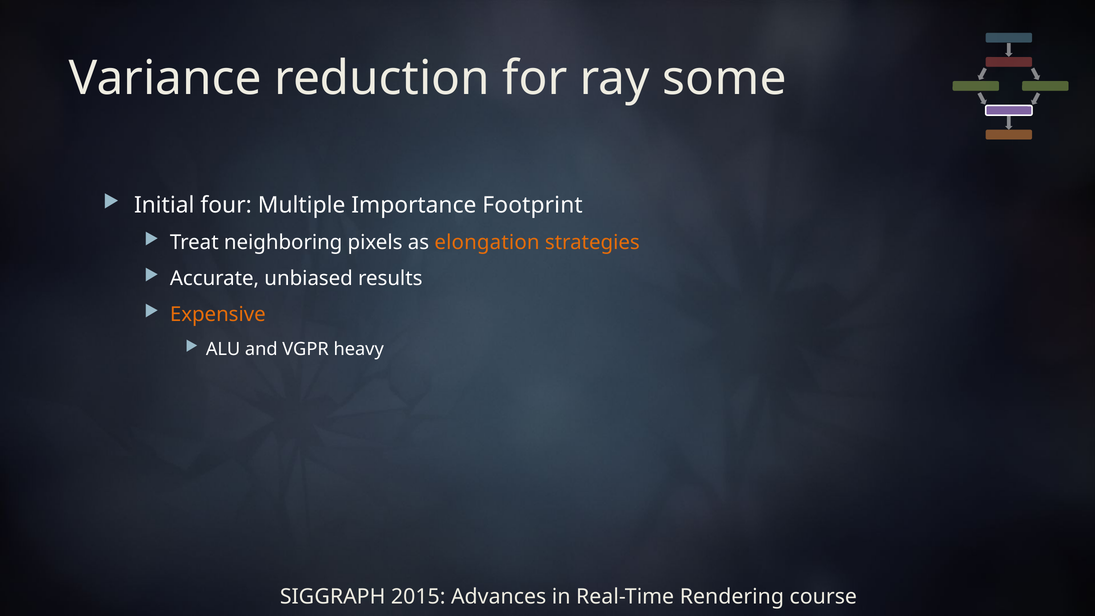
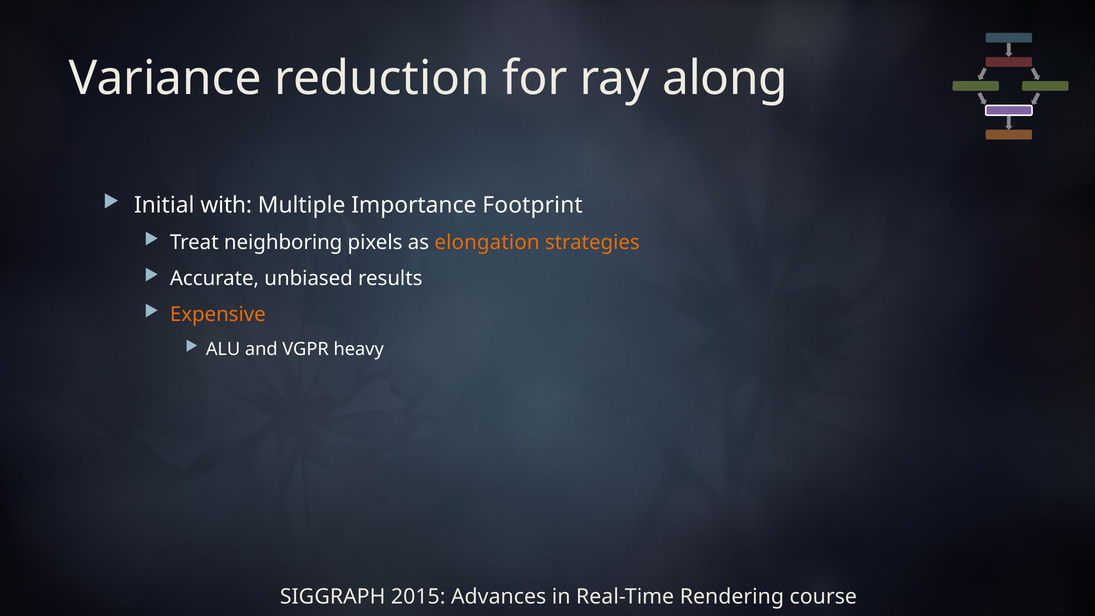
some: some -> along (725, 78)
four: four -> with (226, 205)
